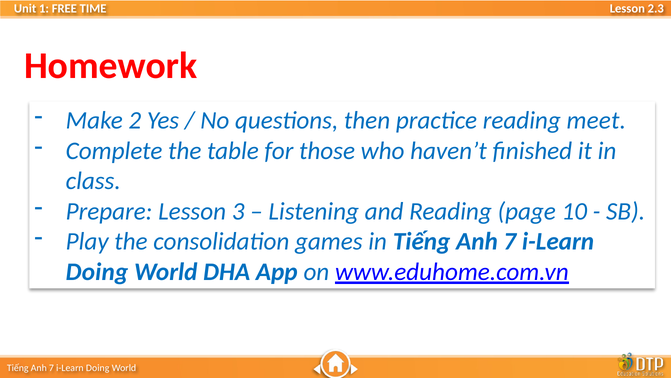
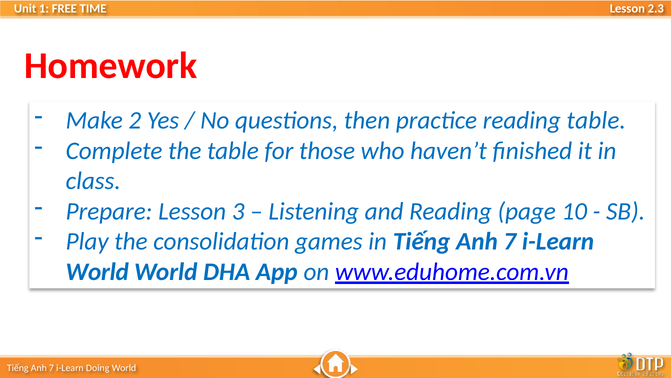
reading meet: meet -> table (596, 120)
Doing: Doing -> World (97, 271)
